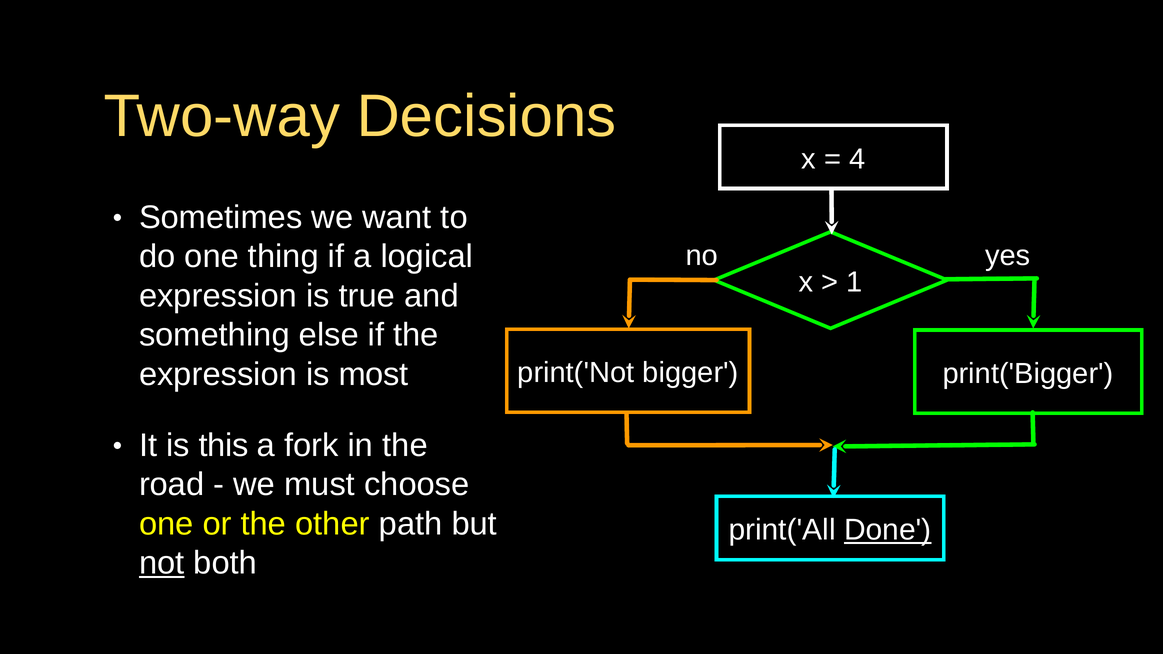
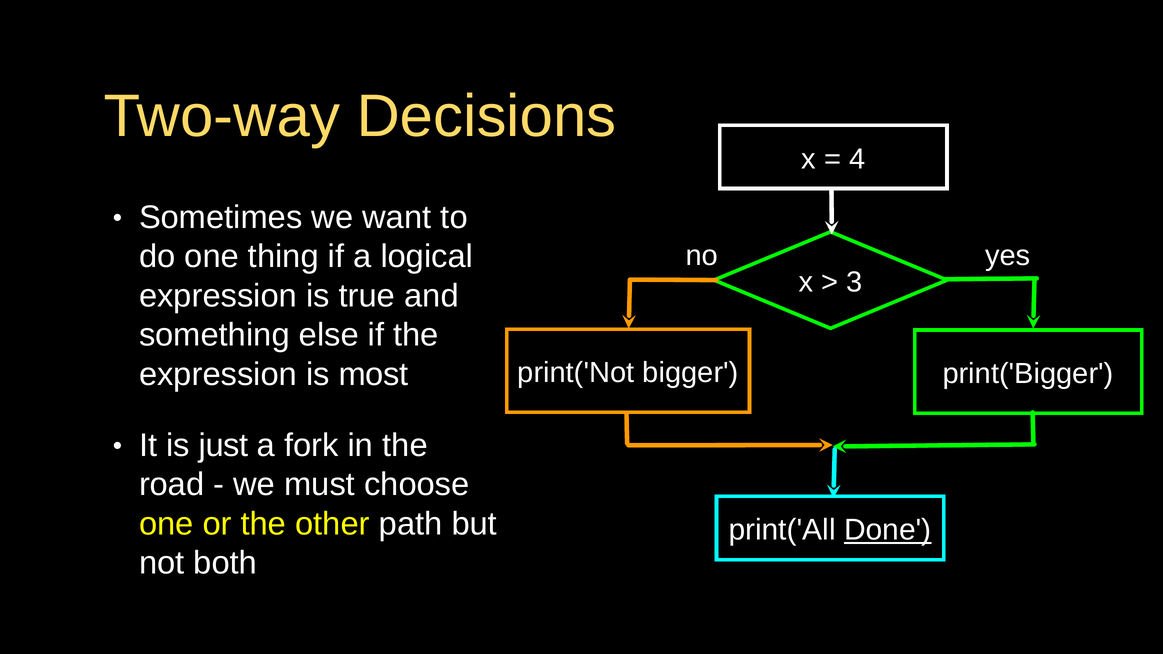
1: 1 -> 3 (854, 282)
this: this -> just (224, 445)
not underline: present -> none (162, 563)
